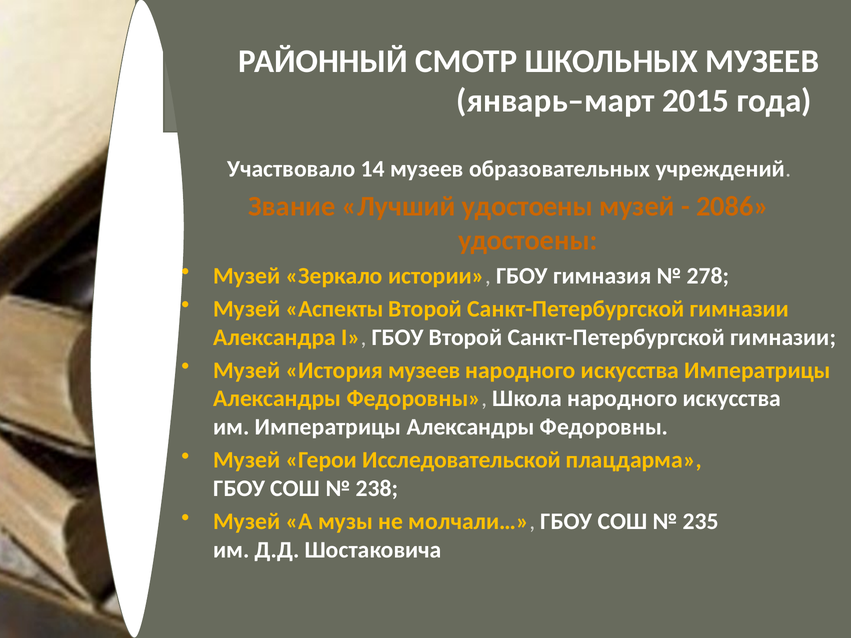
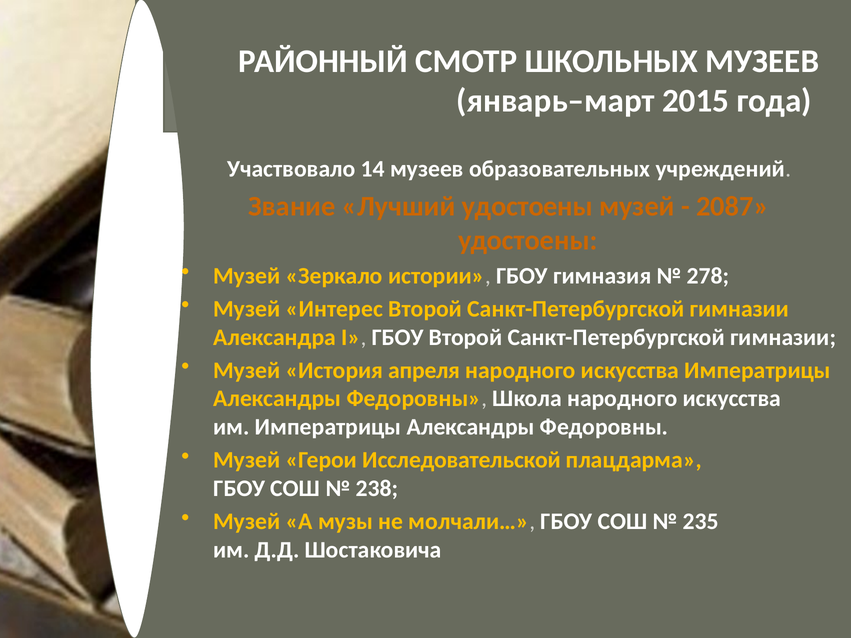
2086: 2086 -> 2087 (732, 206)
Аспекты: Аспекты -> Интерес (334, 309)
История музеев: музеев -> апреля (424, 370)
